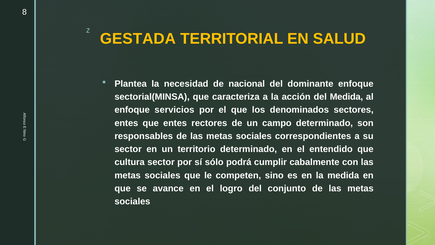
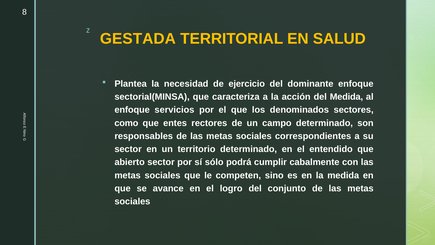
nacional: nacional -> ejercicio (247, 84)
entes: entes -> como (126, 123)
cultura: cultura -> abierto (130, 162)
